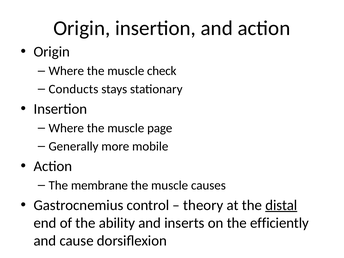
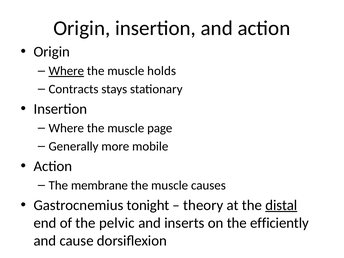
Where underline: none -> present (66, 71)
check: check -> holds (162, 71)
Conducts: Conducts -> Contracts (74, 89)
control: control -> tonight (148, 205)
ability: ability -> pelvic (117, 223)
